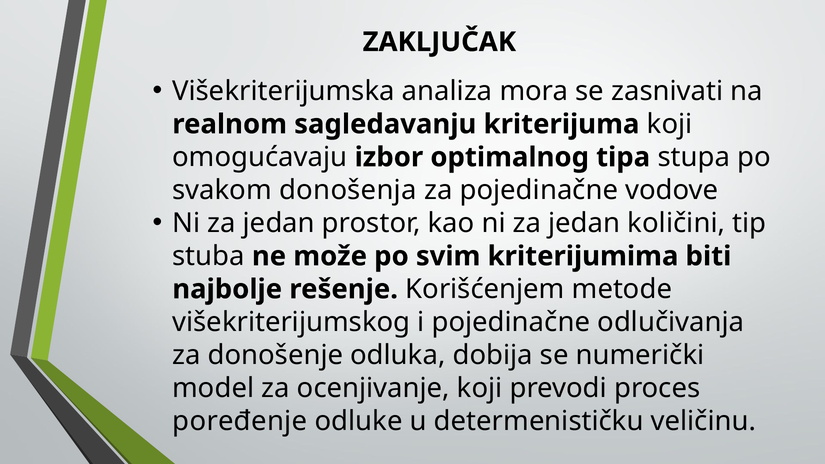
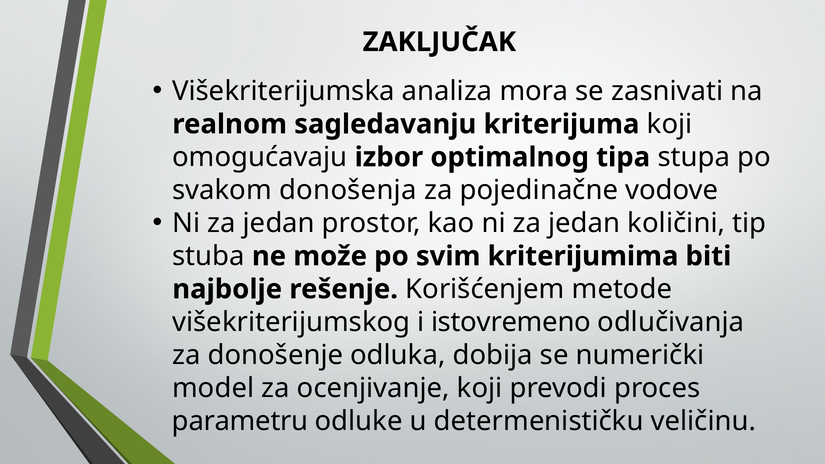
i pojedinačne: pojedinačne -> istovremeno (511, 322)
poređenje: poređenje -> parametru (240, 421)
